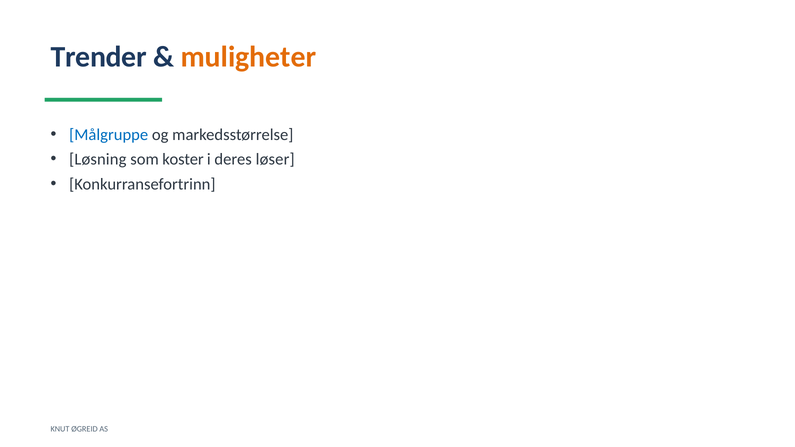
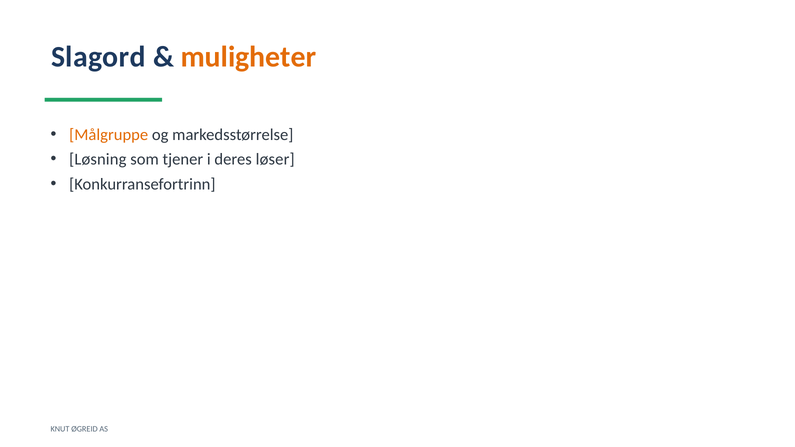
Trender: Trender -> Slagord (98, 57)
Målgruppe colour: blue -> orange (109, 135)
koster: koster -> tjener (183, 160)
